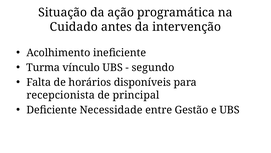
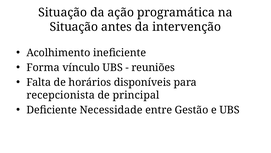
Cuidado: Cuidado -> Situação (74, 27)
Turma: Turma -> Forma (43, 67)
segundo: segundo -> reuniões (153, 67)
